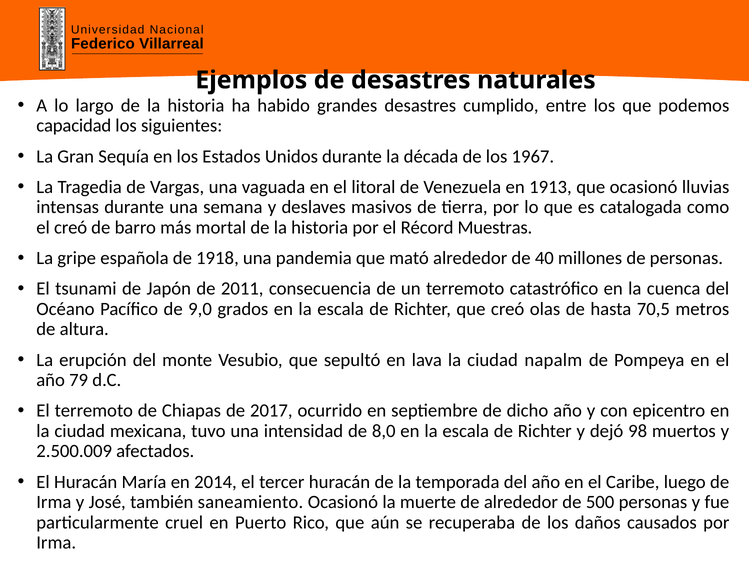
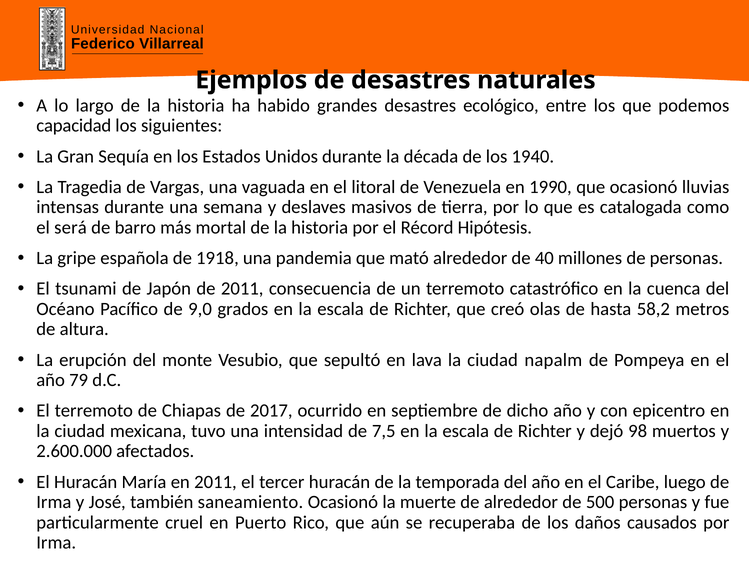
cumplido: cumplido -> ecológico (501, 105)
1967: 1967 -> 1940 (533, 156)
1913: 1913 -> 1990 (550, 187)
el creó: creó -> será (70, 227)
Muestras: Muestras -> Hipótesis (495, 227)
70,5: 70,5 -> 58,2 (653, 309)
8,0: 8,0 -> 7,5 (384, 431)
2.500.009: 2.500.009 -> 2.600.000 (74, 451)
en 2014: 2014 -> 2011 (215, 482)
